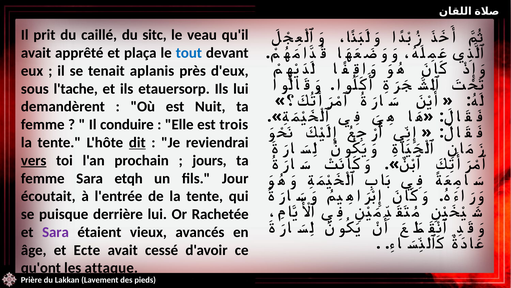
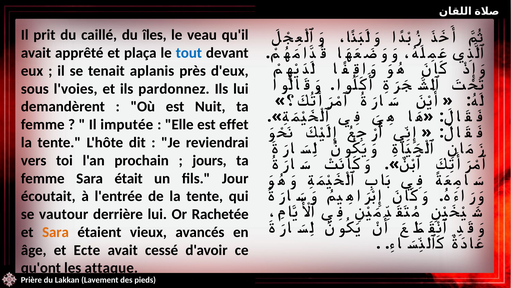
sitc: sitc -> îles (155, 35)
l'tache: l'tache -> l'voies (76, 89)
etauersorp: etauersorp -> pardonnez (174, 89)
conduire: conduire -> imputée (127, 124)
trois: trois -> effet (234, 124)
dit underline: present -> none (137, 142)
vers underline: present -> none (34, 160)
etqh: etqh -> était (129, 178)
puisque: puisque -> vautour (64, 214)
Sara colour: purple -> orange (55, 232)
